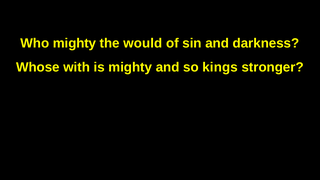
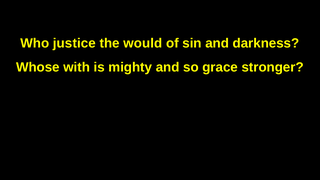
Who mighty: mighty -> justice (74, 43)
kings: kings -> grace (220, 67)
